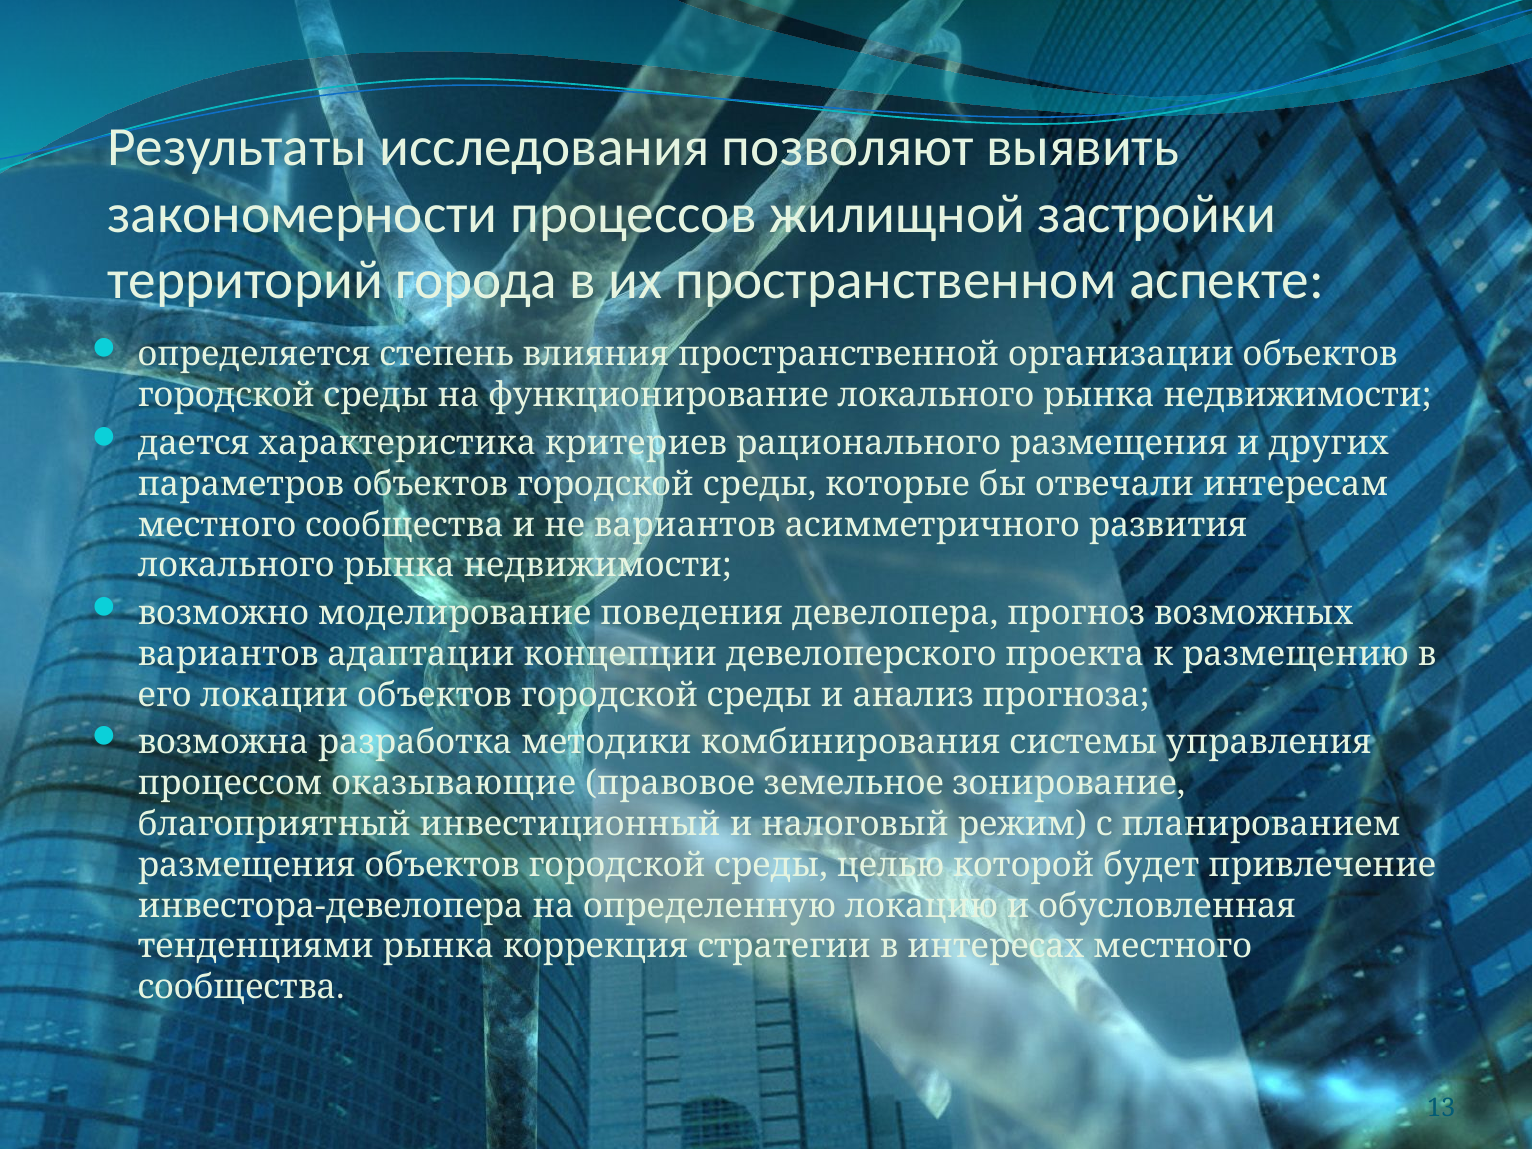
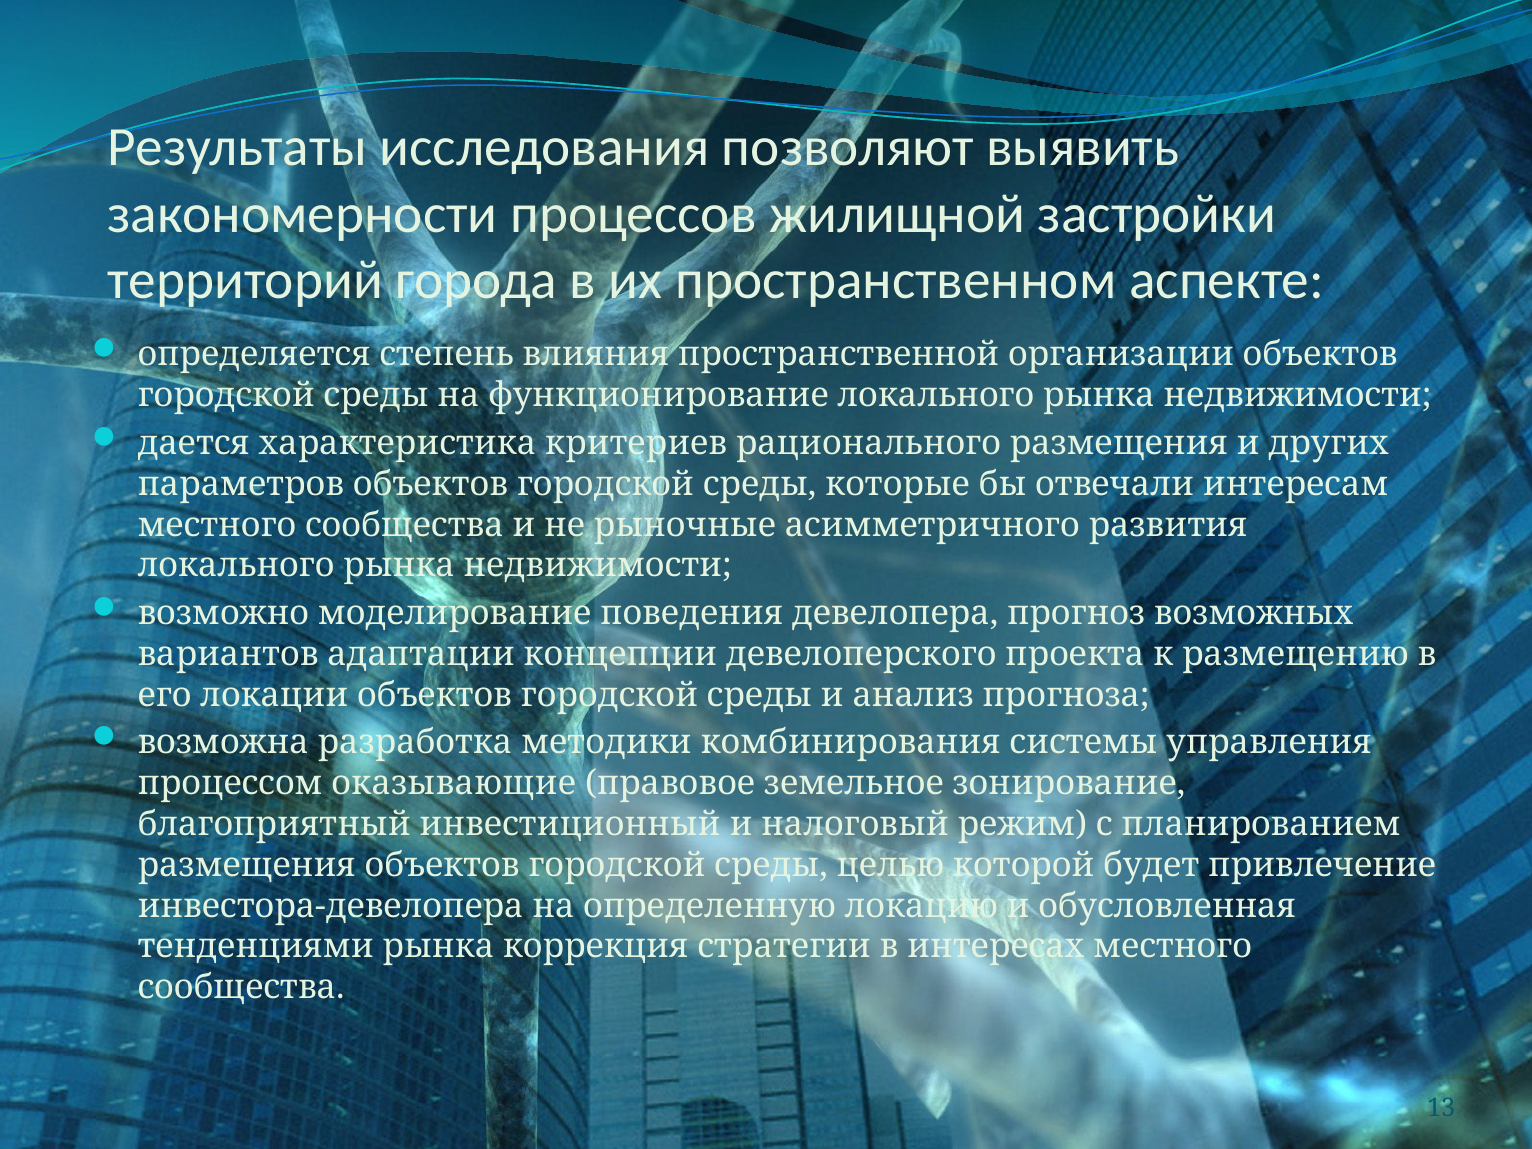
не вариантов: вариантов -> рыночные (685, 525)
